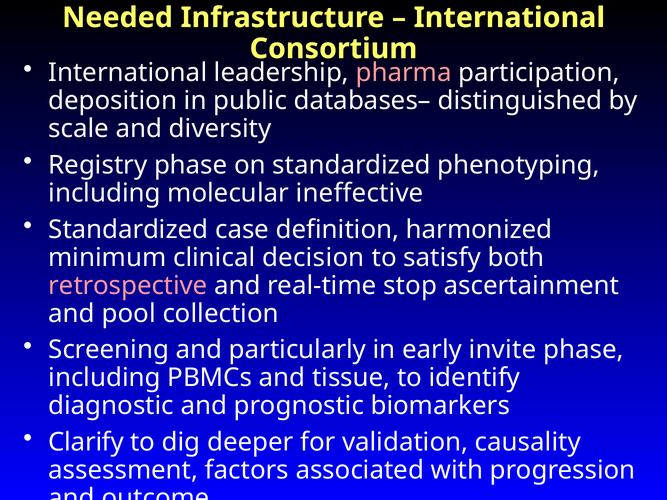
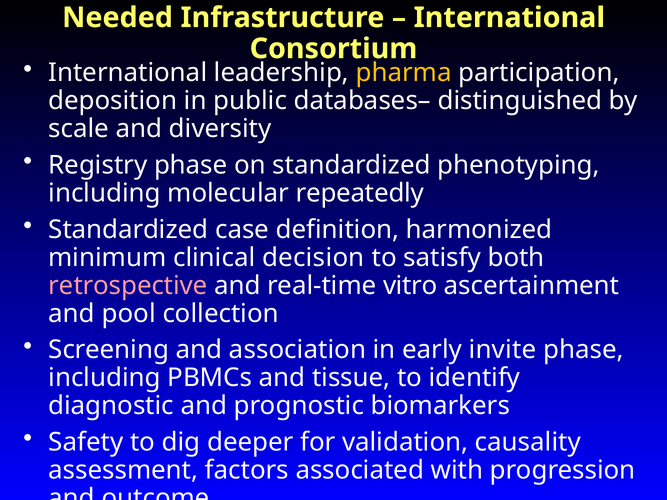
pharma colour: pink -> yellow (404, 73)
ineffective: ineffective -> repeatedly (360, 193)
stop: stop -> vitro (410, 286)
particularly: particularly -> association (298, 350)
Clarify: Clarify -> Safety (86, 442)
